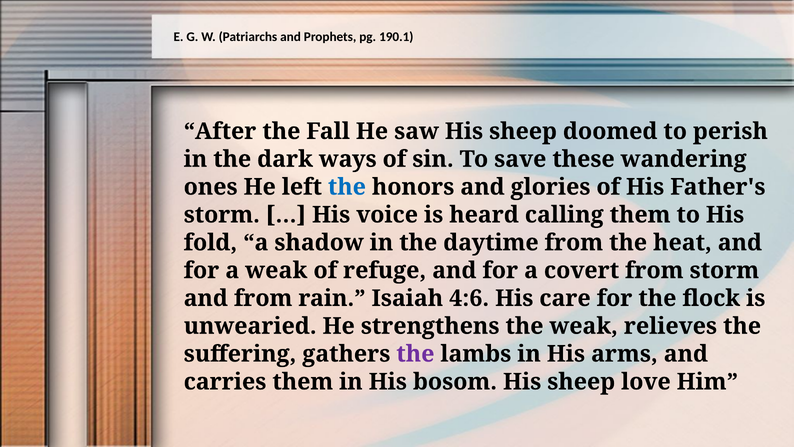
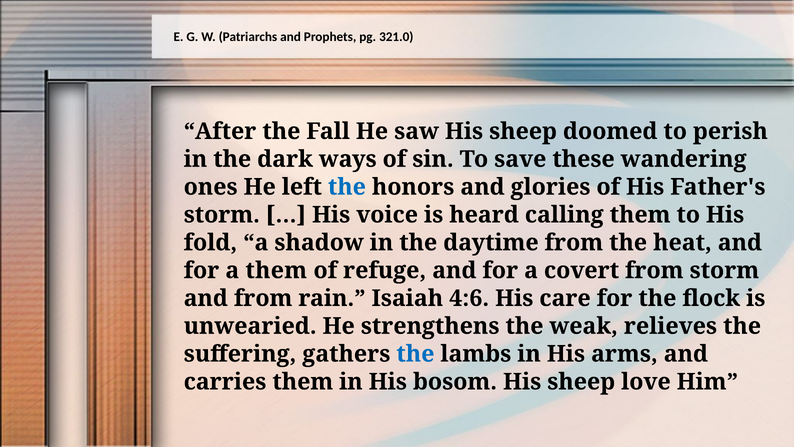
190.1: 190.1 -> 321.0 (396, 37)
a weak: weak -> them (276, 270)
the colour: purple -> blue (415, 354)
